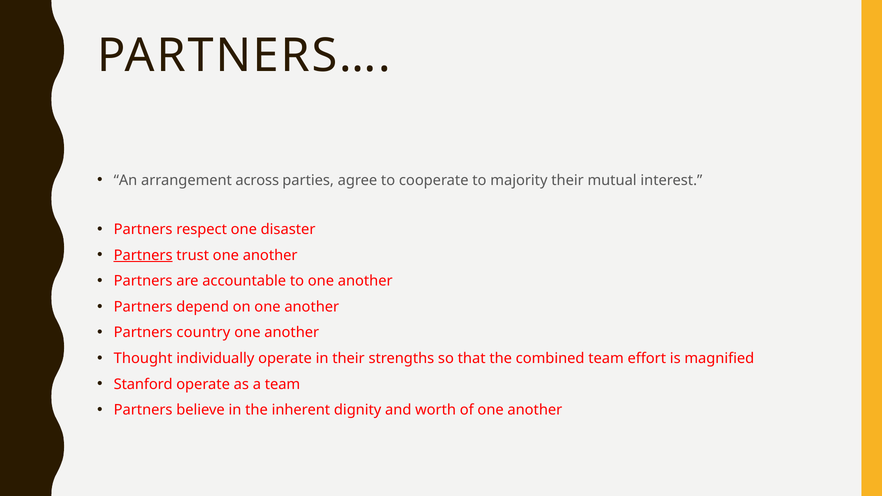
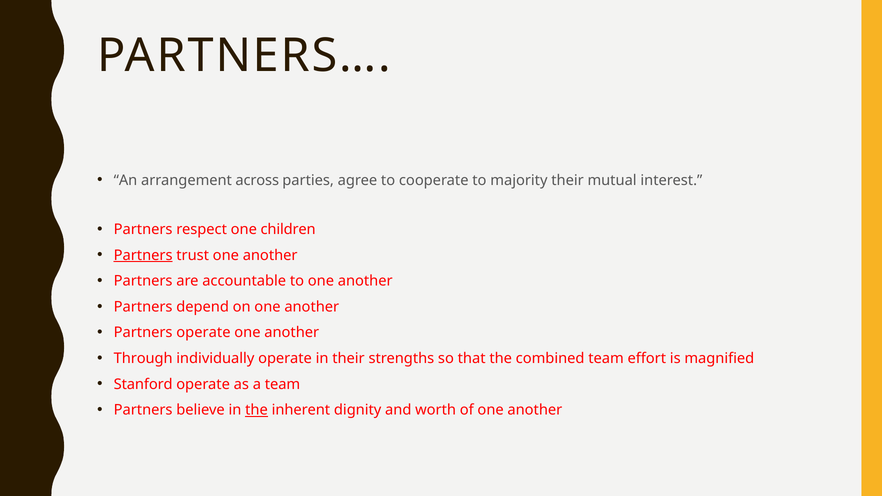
disaster: disaster -> children (288, 229)
Partners country: country -> operate (203, 333)
Thought: Thought -> Through (143, 359)
the underline: none -> present (257, 410)
